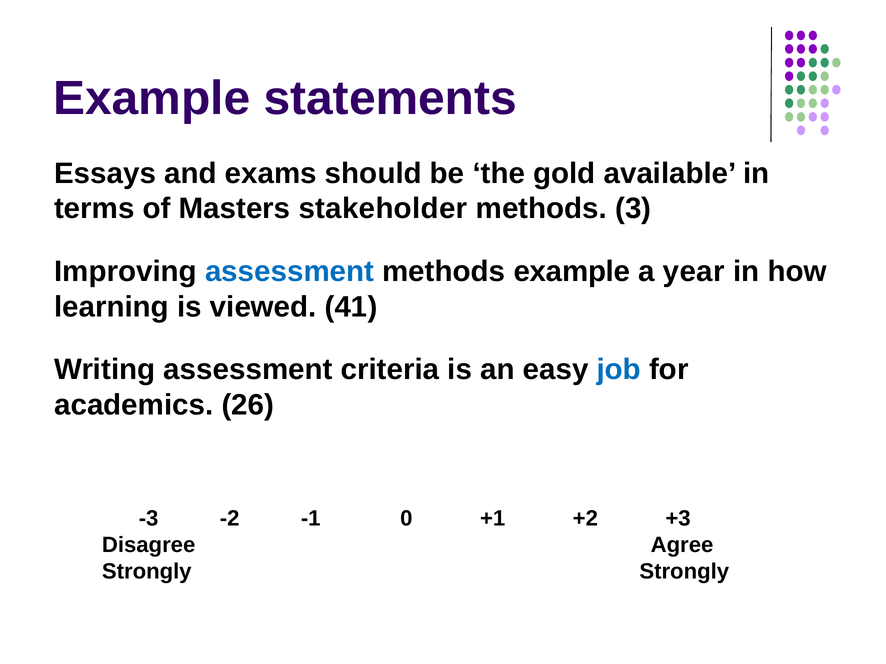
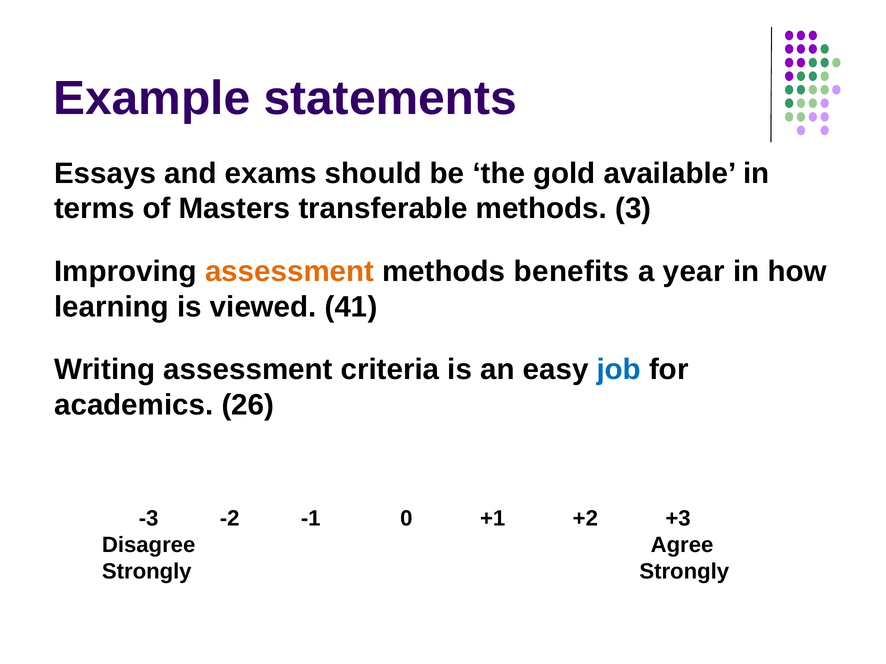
stakeholder: stakeholder -> transferable (383, 209)
assessment colour: blue -> orange (290, 272)
methods example: example -> benefits (572, 272)
